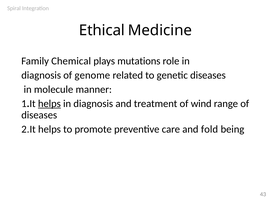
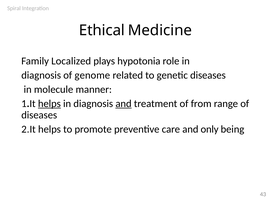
Chemical: Chemical -> Localized (71, 61)
mutations: mutations -> hypotonia (139, 61)
and underline: none -> present (124, 104)
wind: wind -> from (201, 104)
fold: fold -> only (210, 129)
